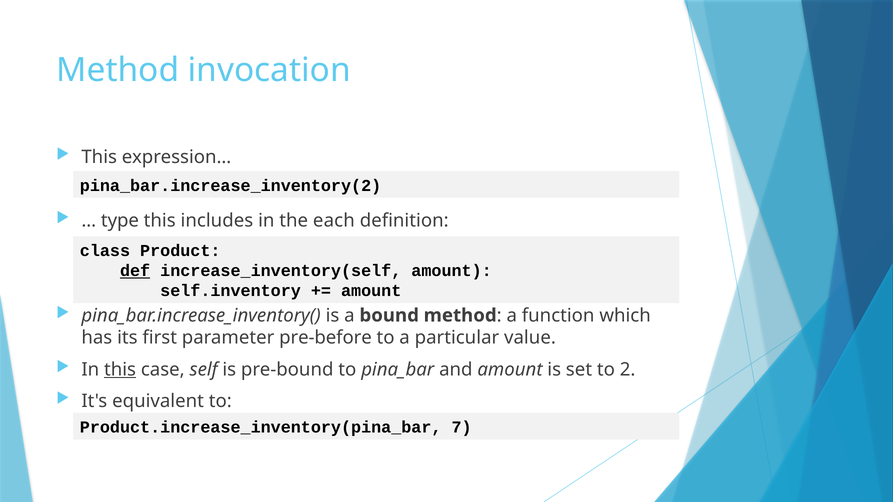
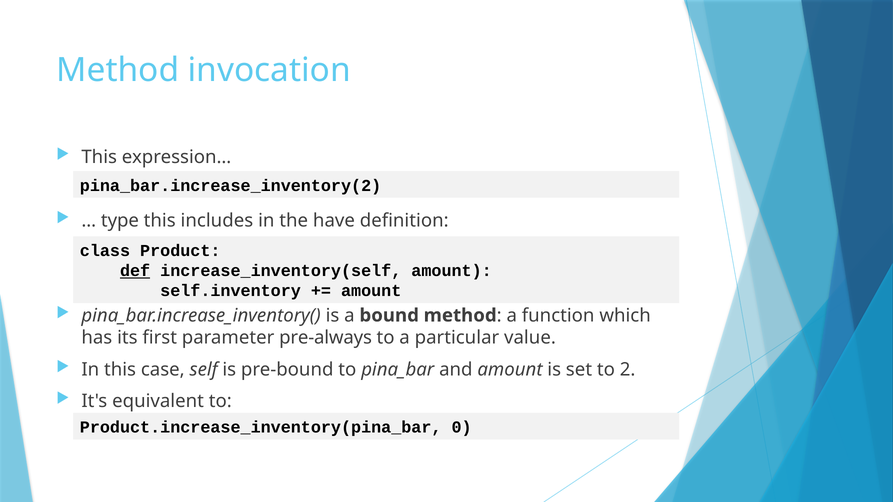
each: each -> have (334, 221)
pre-before: pre-before -> pre-always (326, 338)
this underline: present -> none (120, 370)
7: 7 -> 0 (462, 428)
